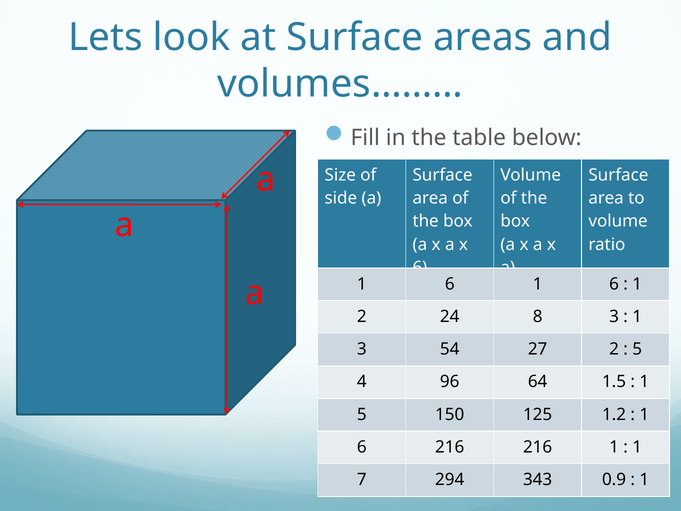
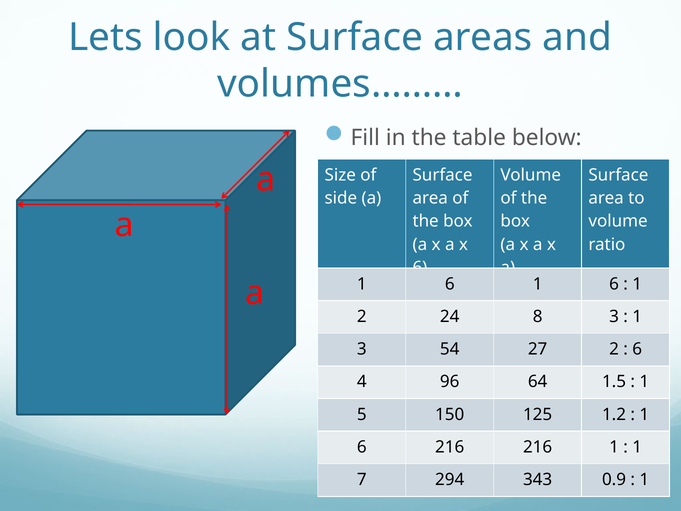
5: 5 -> 6 (637, 349)
